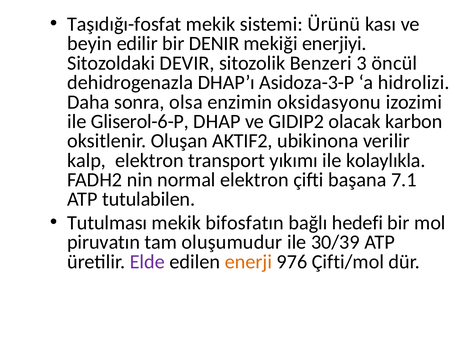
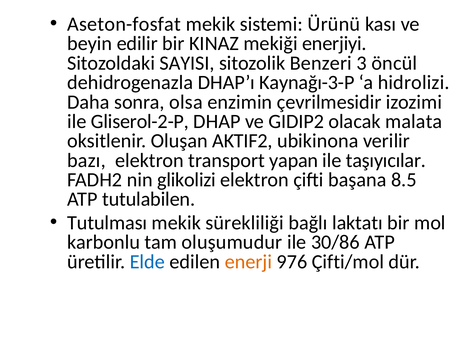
Taşıdığı-fosfat: Taşıdığı-fosfat -> Aseton-fosfat (124, 24)
DENIR: DENIR -> KINAZ (214, 44)
DEVIR: DEVIR -> SAYISI (187, 63)
Asidoza-3-P: Asidoza-3-P -> Kaynağı-3-P (307, 82)
oksidasyonu: oksidasyonu -> çevrilmesidir (329, 102)
Gliserol-6-P: Gliserol-6-P -> Gliserol-2-P (140, 121)
karbon: karbon -> malata (414, 121)
kalp: kalp -> bazı (86, 160)
yıkımı: yıkımı -> yapan (294, 160)
kolaylıkla: kolaylıkla -> taşıyıcılar (386, 160)
normal: normal -> glikolizi (186, 179)
7.1: 7.1 -> 8.5 (404, 179)
bifosfatın: bifosfatın -> sürekliliği (245, 222)
hedefi: hedefi -> laktatı (357, 222)
piruvatın: piruvatın -> karbonlu (104, 242)
30/39: 30/39 -> 30/86 (335, 242)
Elde colour: purple -> blue (147, 261)
